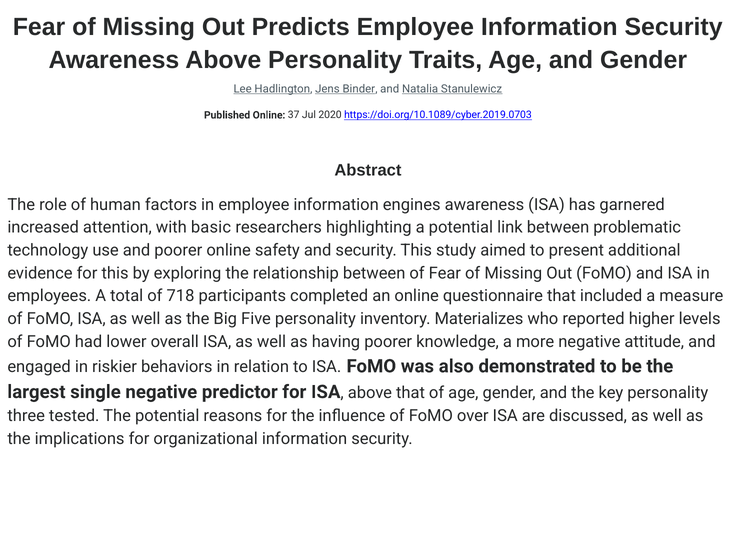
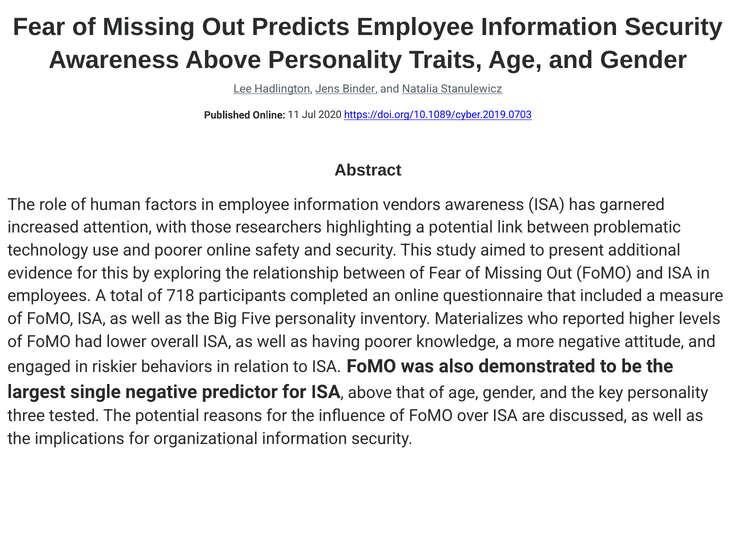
37: 37 -> 11 (294, 115)
engines: engines -> vendors (412, 205)
basic: basic -> those (211, 228)
